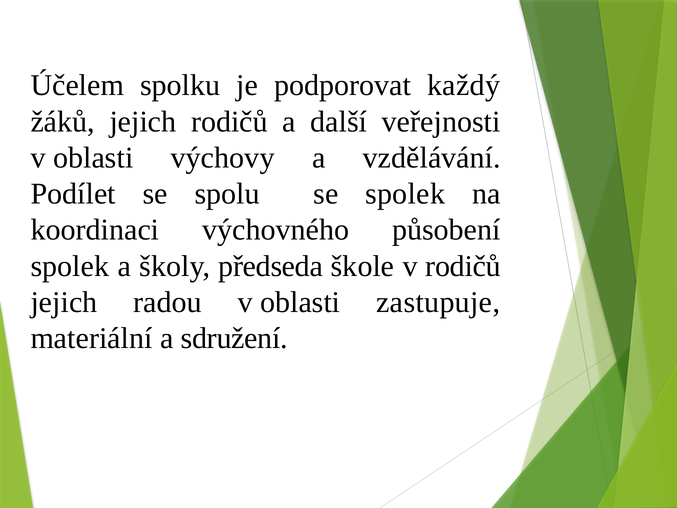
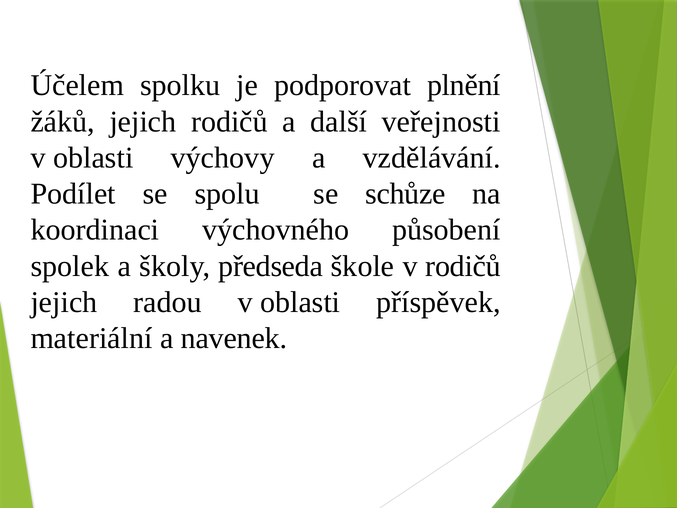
každý: každý -> plnění (464, 85)
se spolek: spolek -> schůze (405, 194)
zastupuje: zastupuje -> příspěvek (438, 302)
sdružení: sdružení -> navenek (234, 338)
